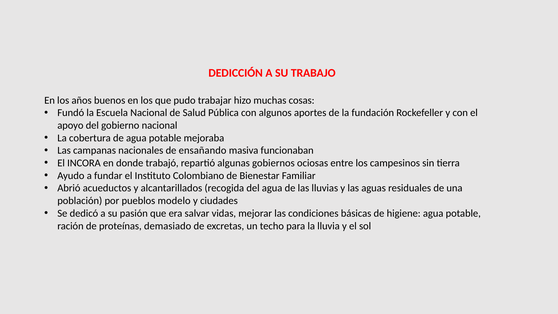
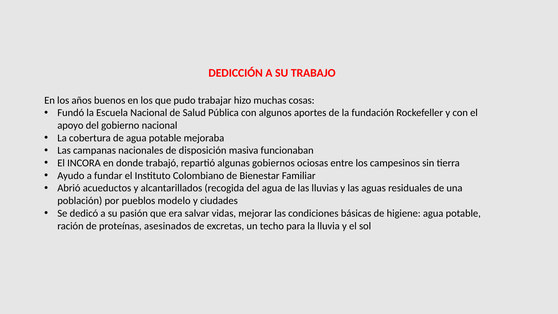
ensañando: ensañando -> disposición (203, 150)
demasiado: demasiado -> asesinados (168, 226)
